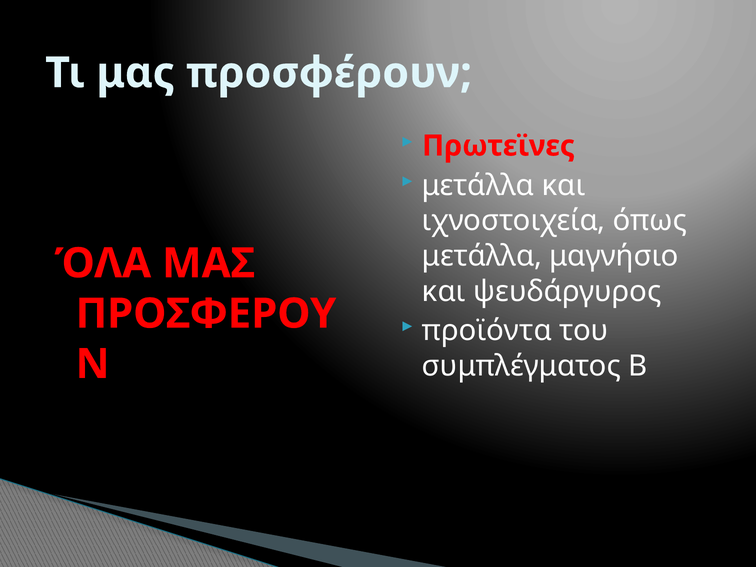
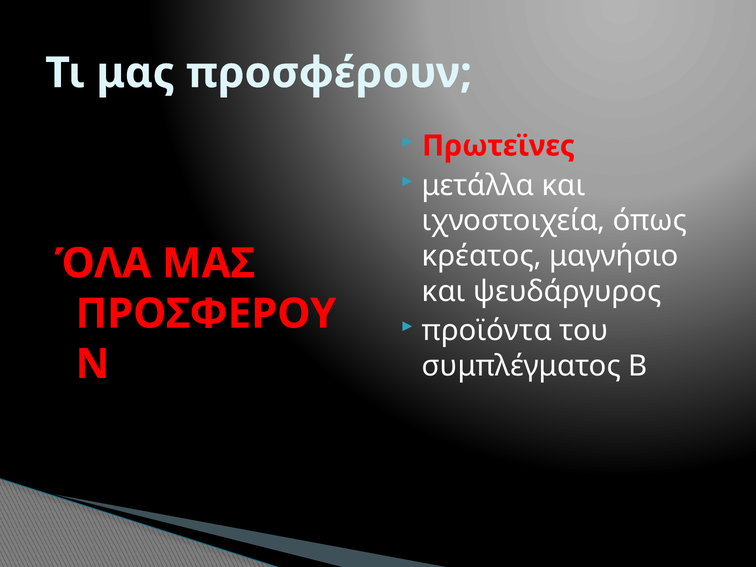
μετάλλα: μετάλλα -> κρέατος (482, 256)
